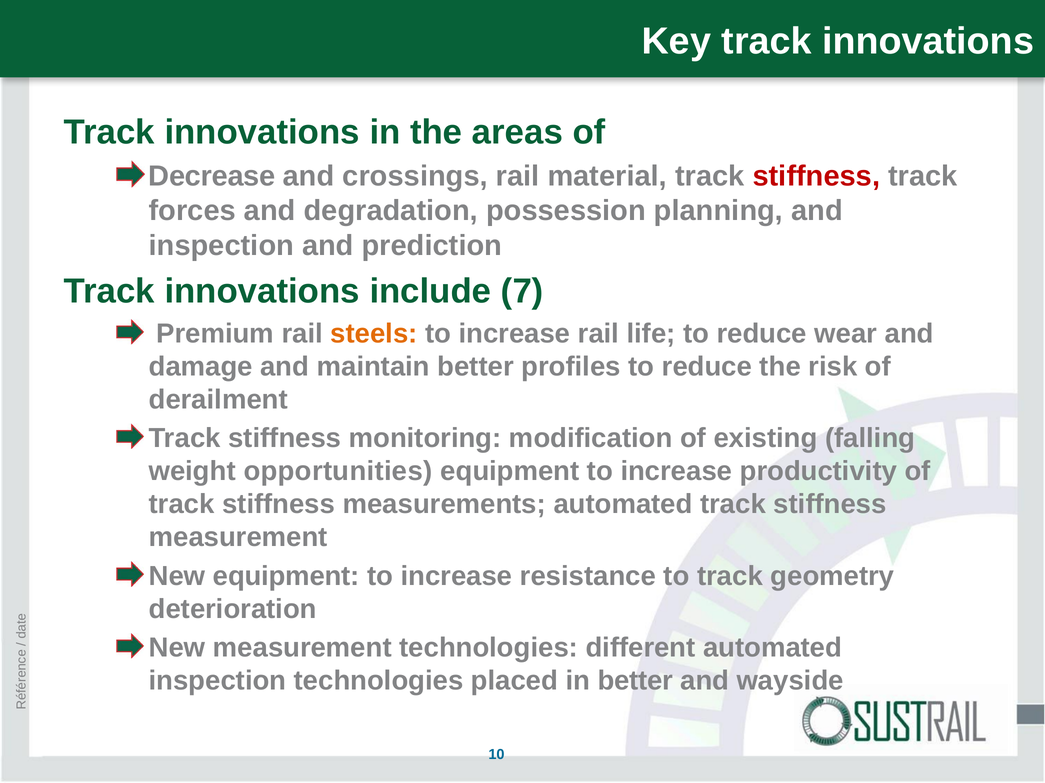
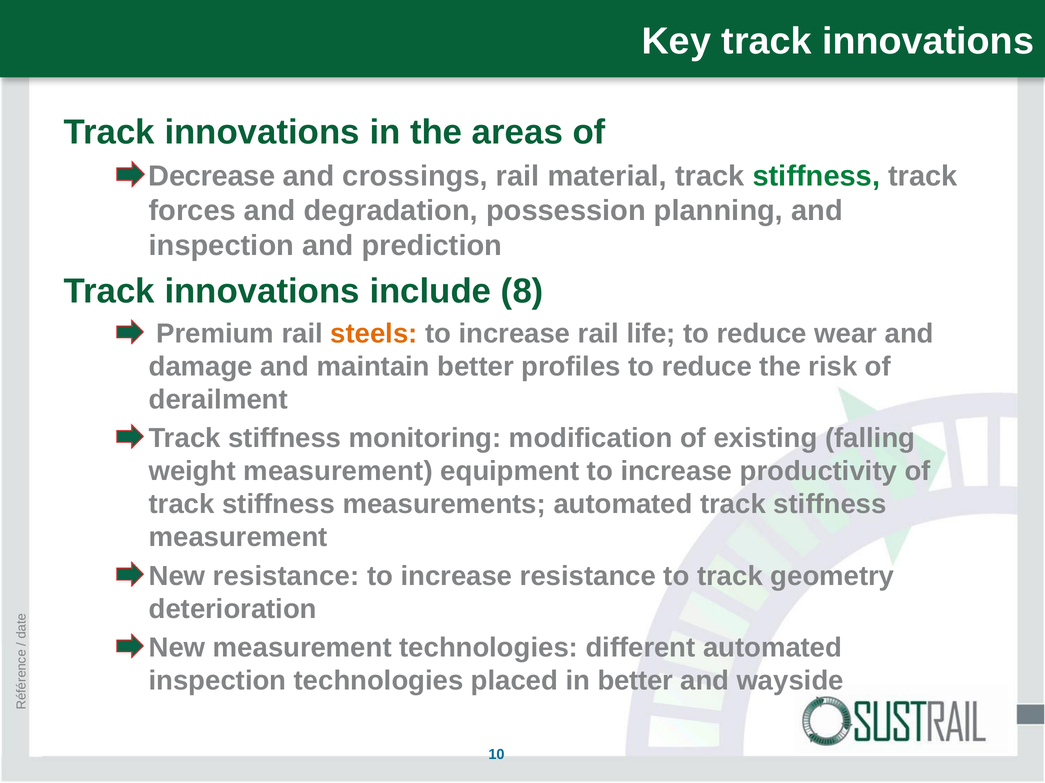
stiffness colour: red -> green (816, 176)
7: 7 -> 8 (522, 292)
weight opportunities: opportunities -> measurement (338, 472)
New equipment: equipment -> resistance (286, 577)
